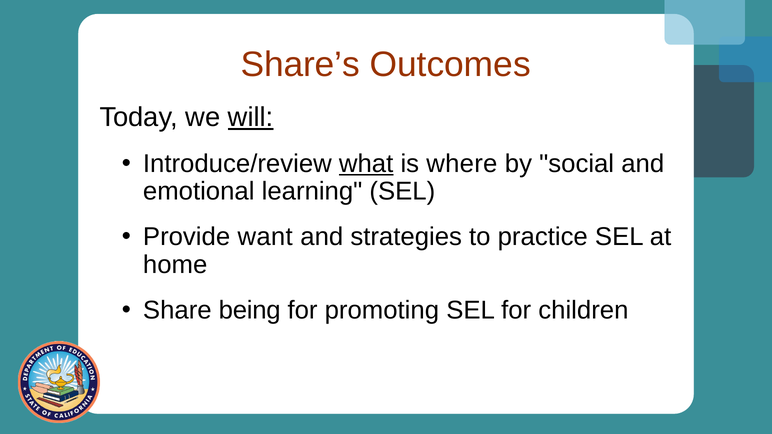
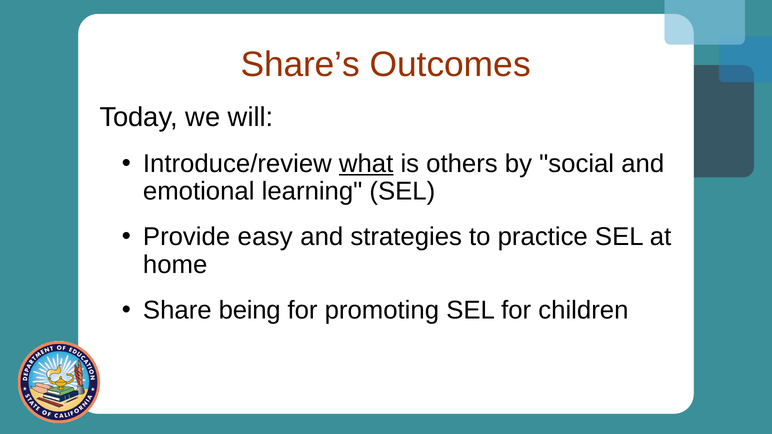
will underline: present -> none (251, 117)
where: where -> others (462, 164)
want: want -> easy (265, 237)
